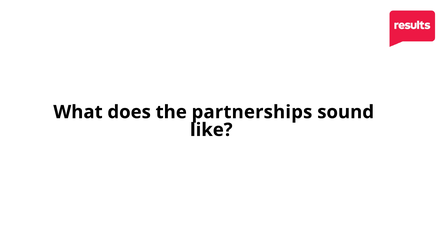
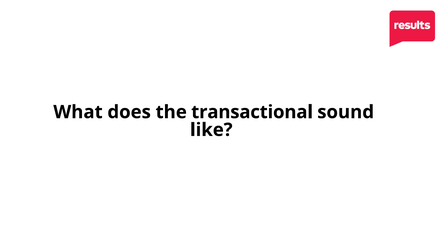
partnerships: partnerships -> transactional (252, 112)
